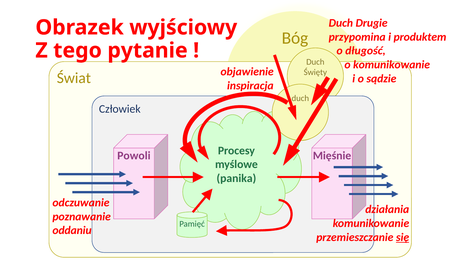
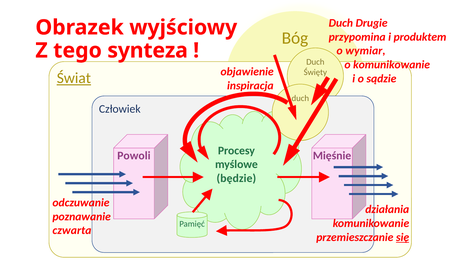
długość: długość -> wymiar (365, 51)
pytanie: pytanie -> synteza (148, 50)
Świat underline: none -> present (74, 78)
panika: panika -> będzie (236, 178)
oddaniu: oddaniu -> czwarta (72, 230)
